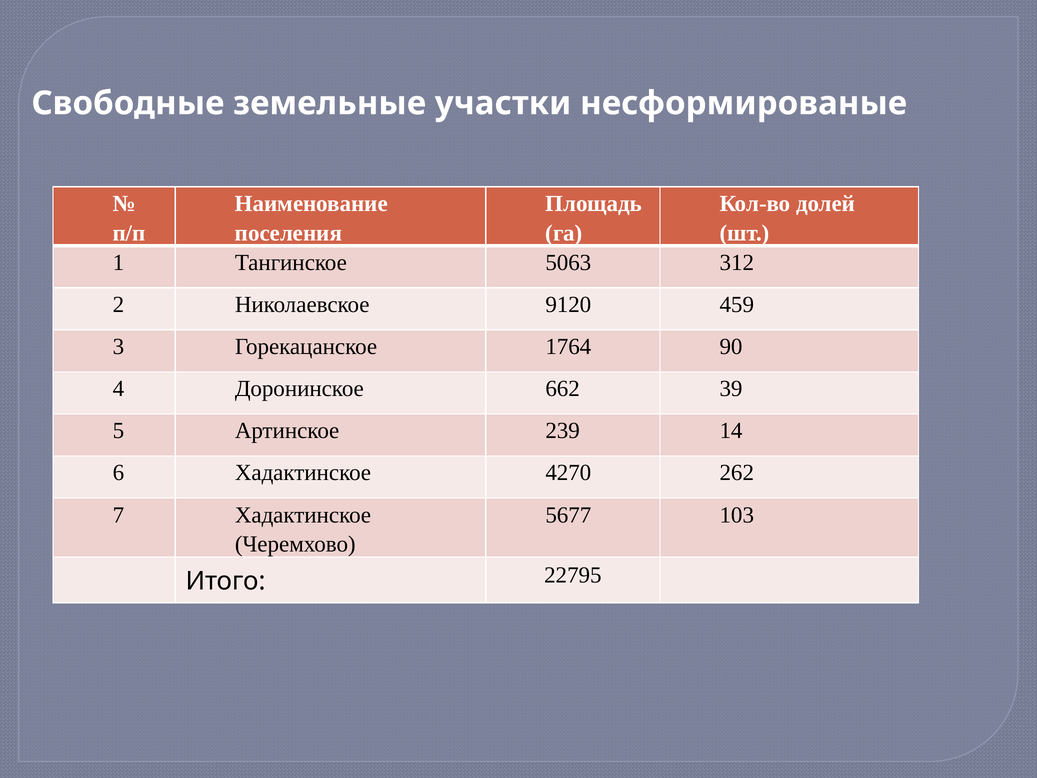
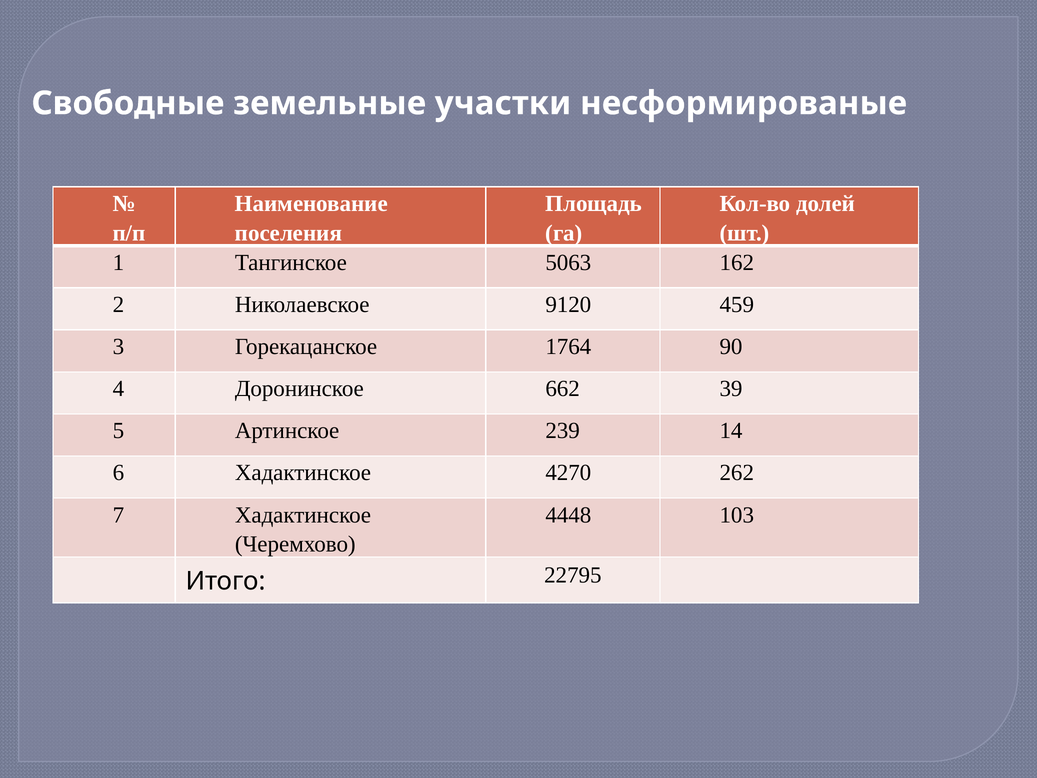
312: 312 -> 162 (737, 262)
5677: 5677 -> 4448 (568, 515)
